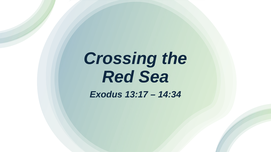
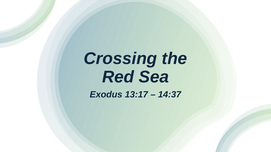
14:34: 14:34 -> 14:37 (170, 95)
